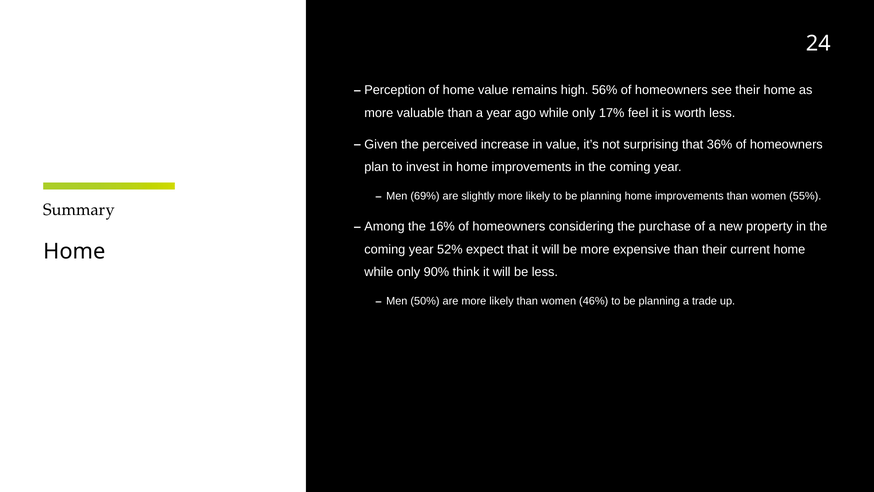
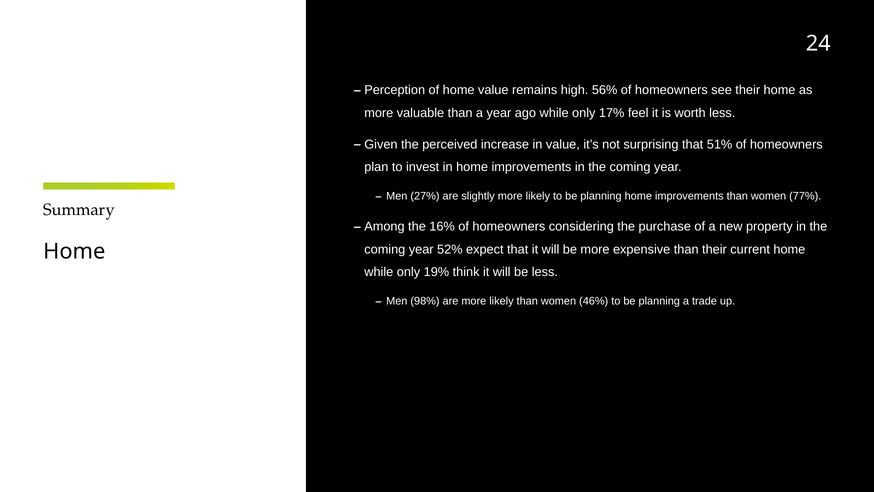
36%: 36% -> 51% (720, 144)
69%: 69% -> 27% (425, 196)
55%: 55% -> 77% (805, 196)
90%: 90% -> 19% (436, 272)
50%: 50% -> 98% (425, 301)
